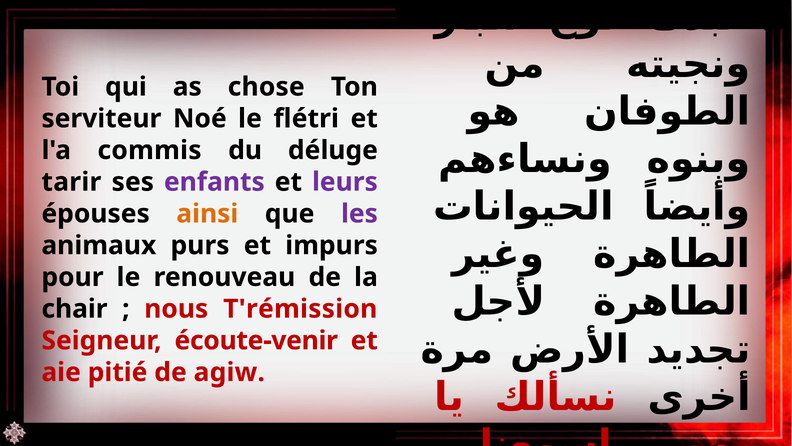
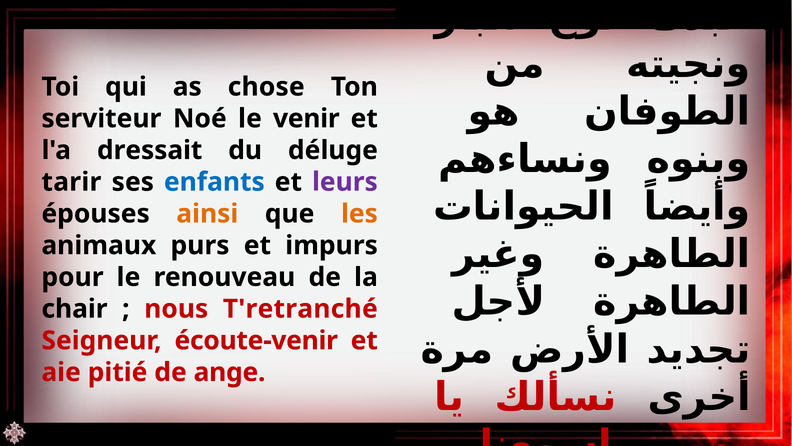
flétri: flétri -> venir (306, 118)
commis: commis -> dressait (150, 150)
enfants colour: purple -> blue (214, 182)
les colour: purple -> orange (359, 213)
T'rémission: T'rémission -> T'retranché (300, 309)
agiw: agiw -> ange (229, 372)
